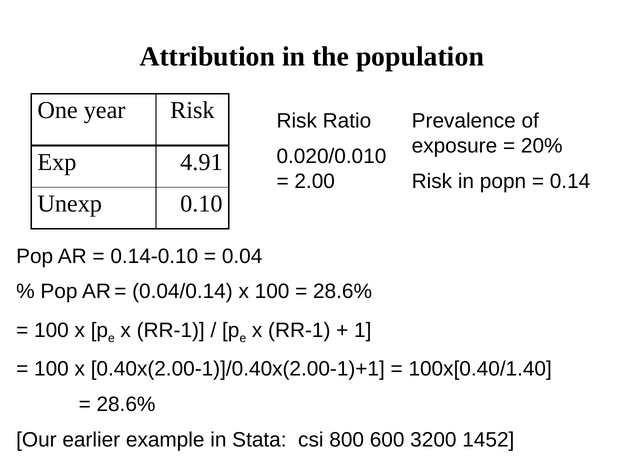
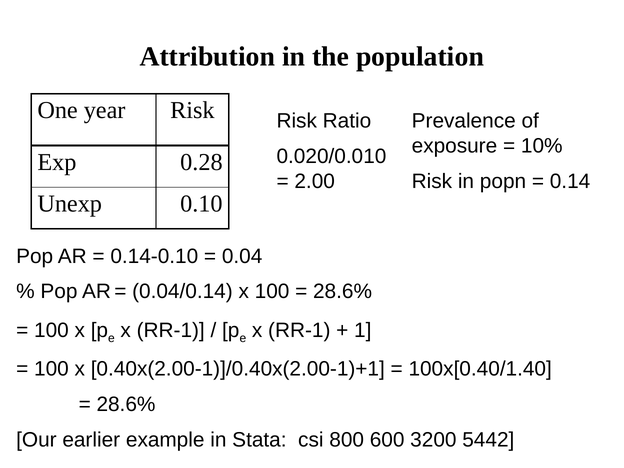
20%: 20% -> 10% (542, 146)
4.91: 4.91 -> 0.28 (201, 162)
1452: 1452 -> 5442 (488, 440)
